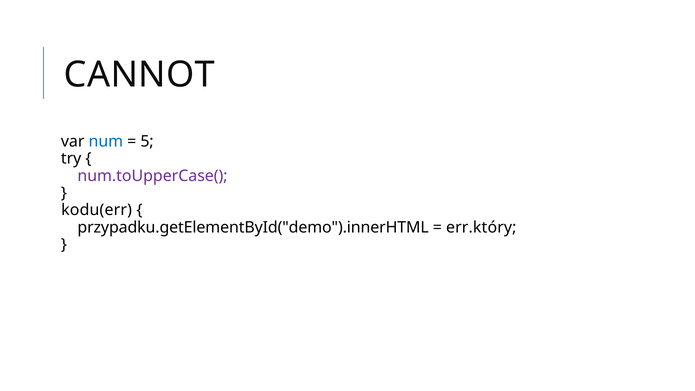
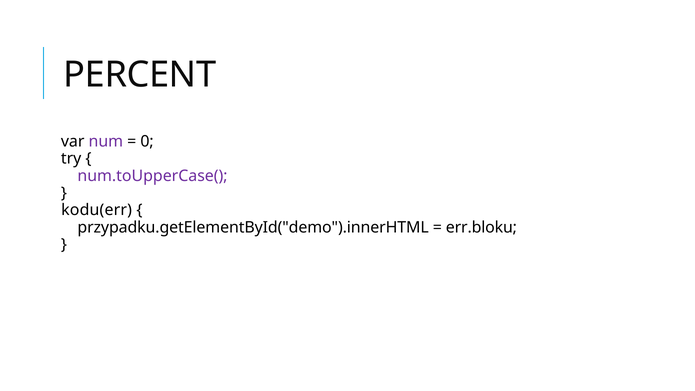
CANNOT: CANNOT -> PERCENT (140, 75)
num colour: blue -> purple (106, 141)
5: 5 -> 0 (147, 141)
err.który: err.który -> err.bloku (481, 227)
